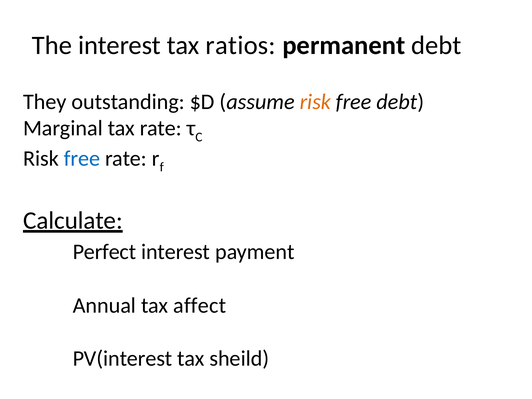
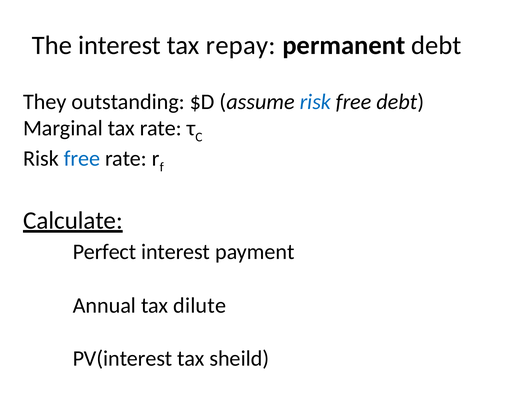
ratios: ratios -> repay (241, 45)
risk colour: orange -> blue (315, 102)
affect: affect -> dilute (200, 305)
